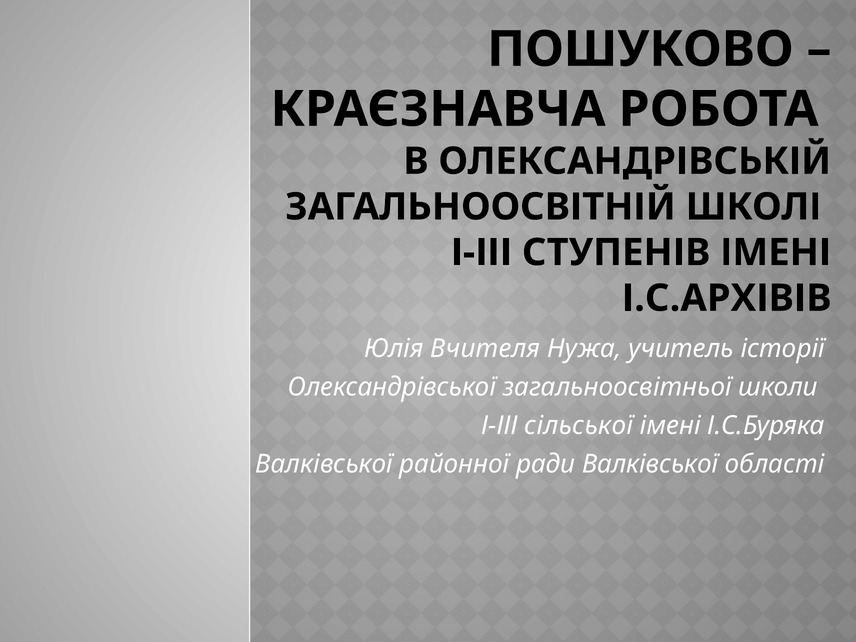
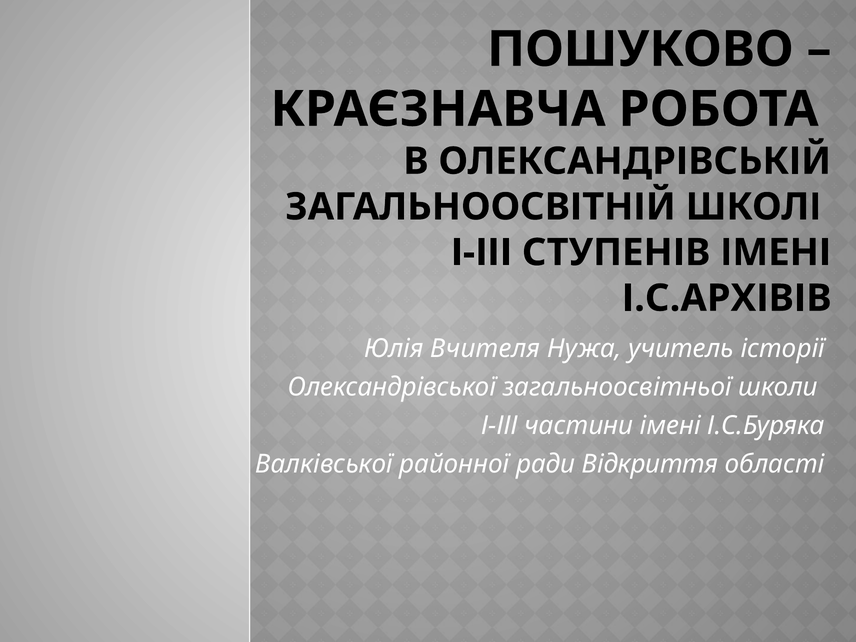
сільської: сільської -> частини (579, 426)
ради Валківської: Валківської -> Відкриття (650, 464)
